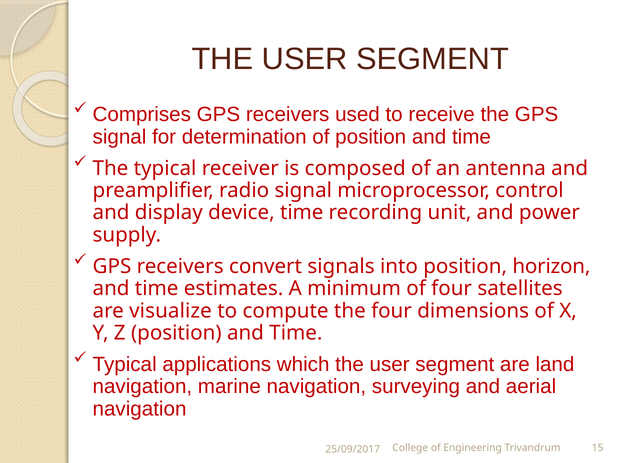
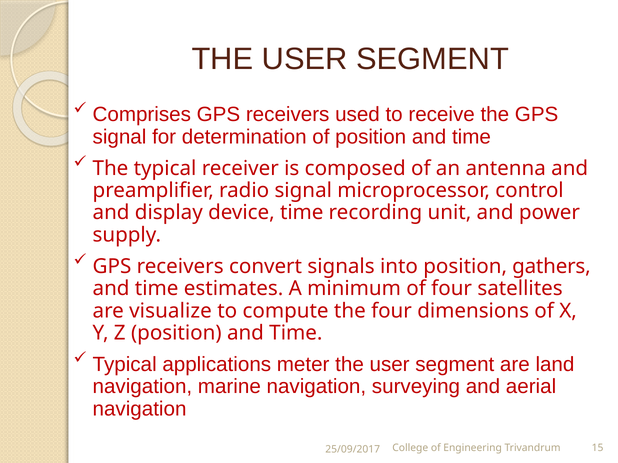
horizon: horizon -> gathers (551, 267)
which: which -> meter (303, 365)
